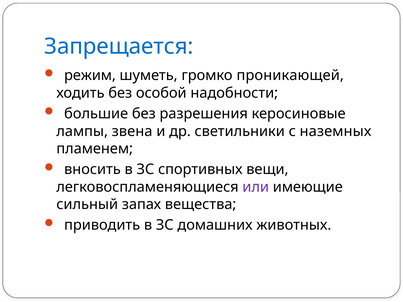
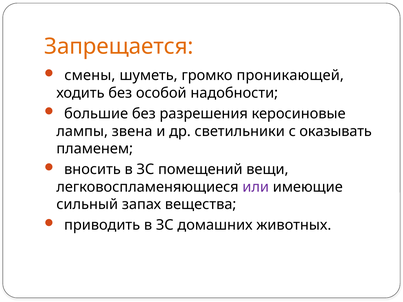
Запрещается colour: blue -> orange (119, 47)
режим: режим -> смены (90, 76)
наземных: наземных -> оказывать (336, 131)
спортивных: спортивных -> помещений (200, 170)
